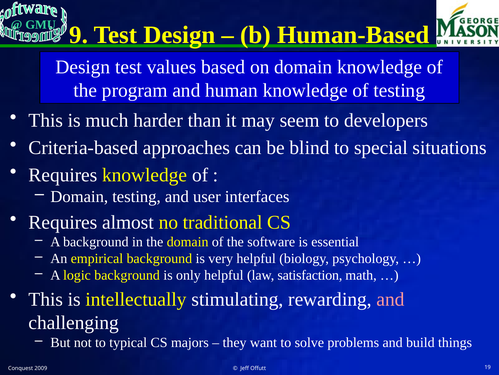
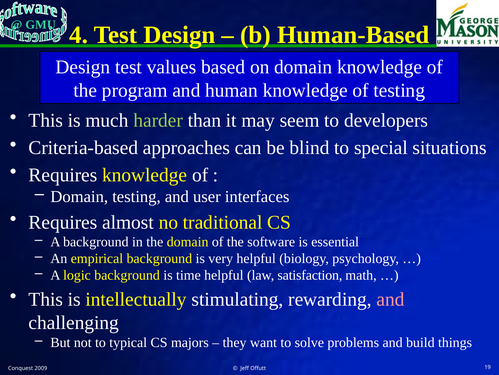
9: 9 -> 4 (79, 35)
harder colour: white -> light green (158, 120)
only: only -> time (188, 275)
